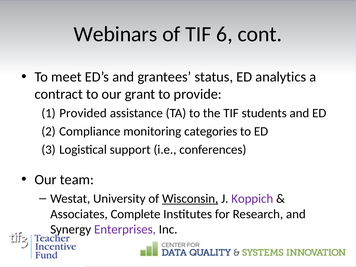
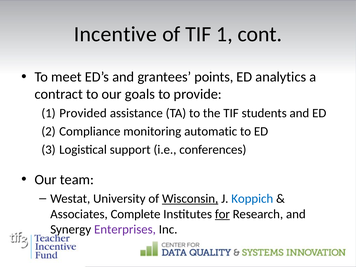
Webinars: Webinars -> Incentive (115, 34)
TIF 6: 6 -> 1 (224, 34)
status: status -> points (214, 77)
grant: grant -> goals (140, 94)
categories: categories -> automatic (211, 131)
Koppich colour: purple -> blue (252, 199)
for underline: none -> present (222, 214)
